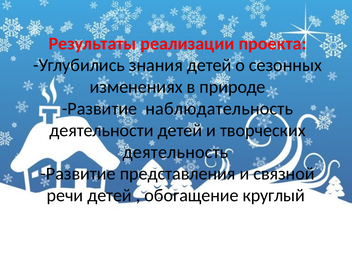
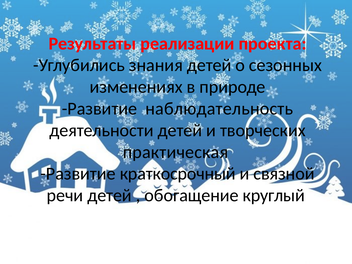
деятельность: деятельность -> практическая (175, 152)
представления: представления -> краткосрочный (178, 174)
